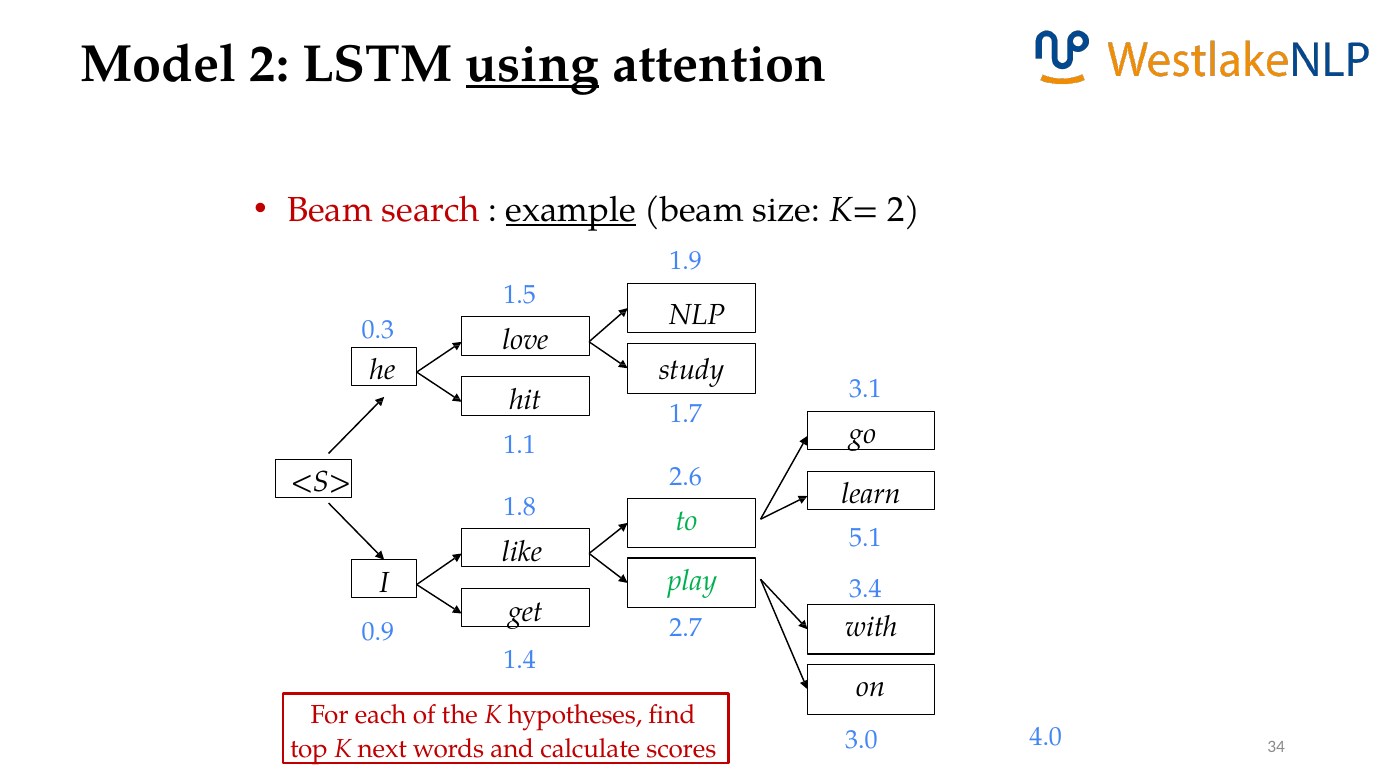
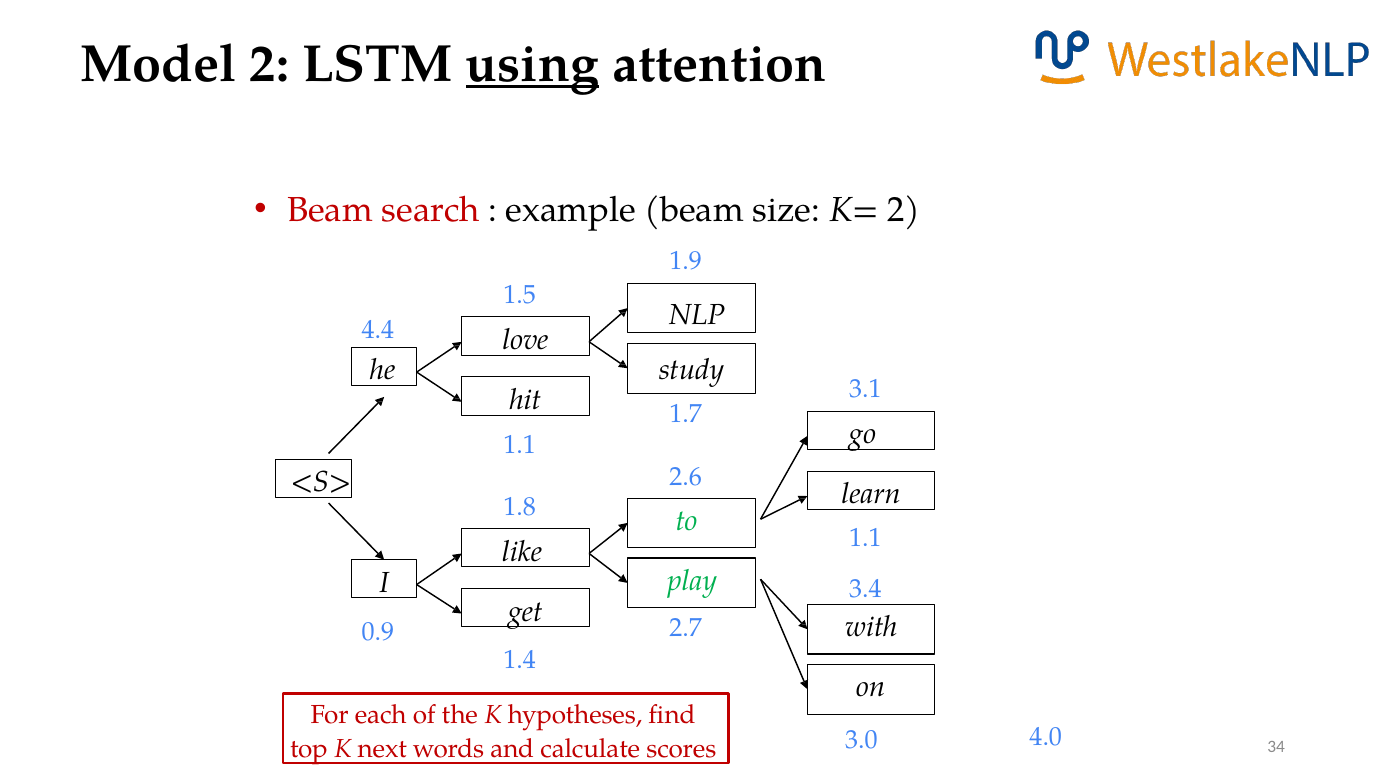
example underline: present -> none (571, 210)
0.3: 0.3 -> 4.4 (378, 330)
5.1: 5.1 -> 1.1 (865, 538)
